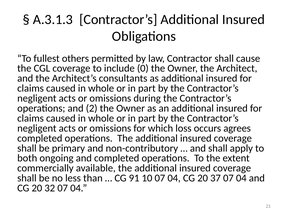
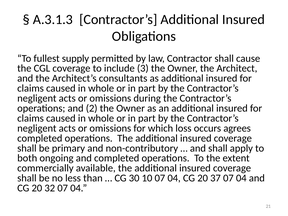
others: others -> supply (75, 58)
0: 0 -> 3 (143, 68)
91: 91 -> 30 (134, 178)
